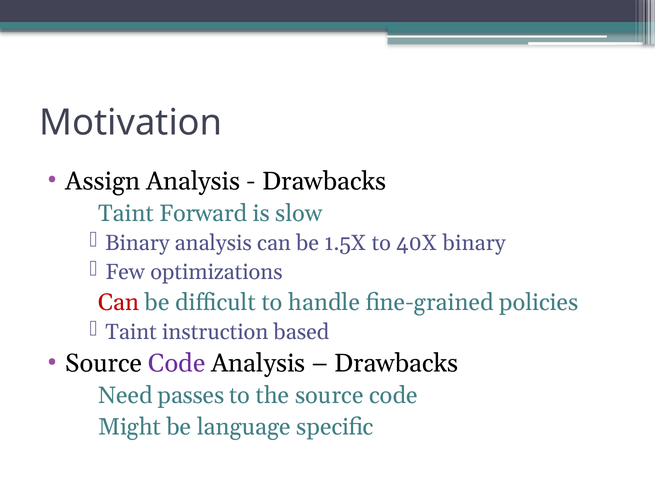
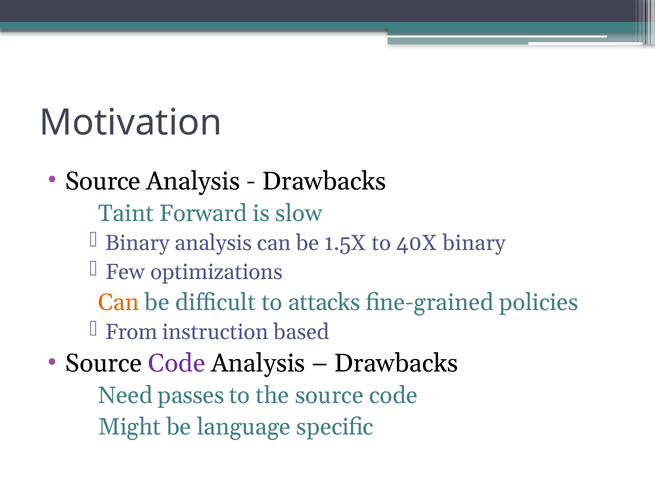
Assign: Assign -> Source (103, 181)
Can colour: red -> orange (119, 302)
handle: handle -> attacks (324, 302)
Taint: Taint -> From (131, 332)
